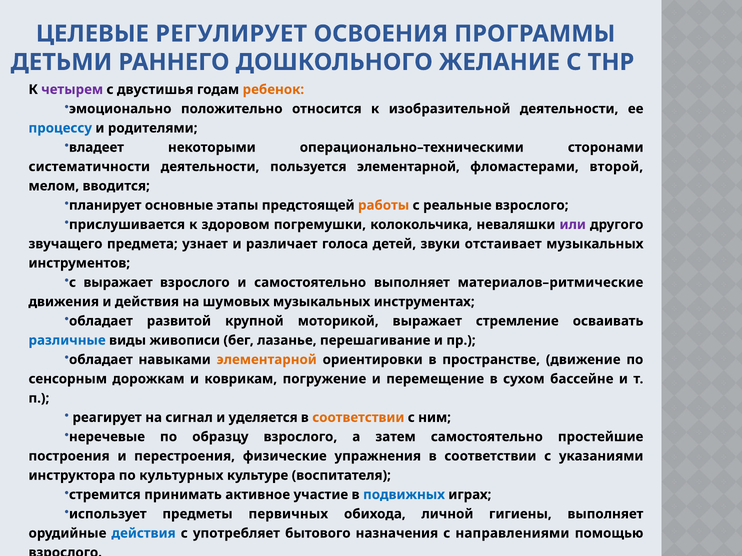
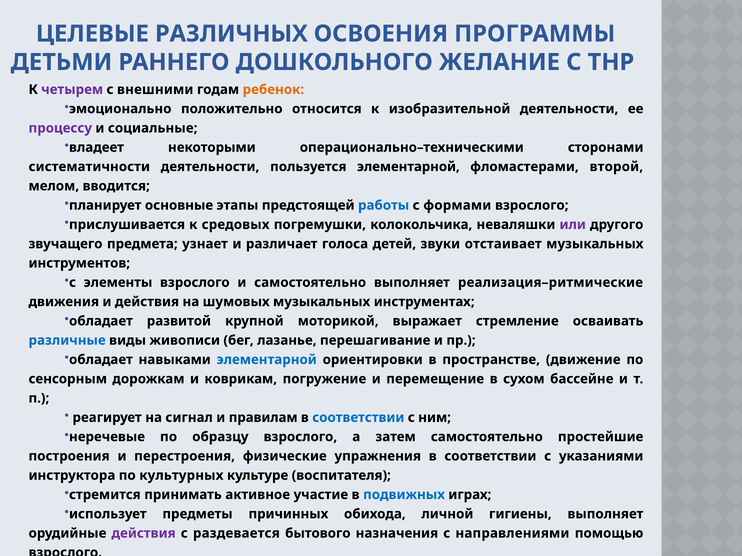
РЕГУЛИРУЕТ: РЕГУЛИРУЕТ -> РАЗЛИЧНЫХ (231, 34)
двустишья: двустишья -> внешними (155, 90)
процессу colour: blue -> purple (60, 128)
родителями: родителями -> социальные (153, 128)
работы colour: orange -> blue (384, 205)
реальные: реальные -> формами (457, 205)
здоровом: здоровом -> средовых (236, 225)
с выражает: выражает -> элементы (118, 283)
материалов–ритмические: материалов–ритмические -> реализация–ритмические (550, 283)
элементарной colour: orange -> blue (267, 360)
уделяется: уделяется -> правилам (263, 418)
соответствии colour: orange -> blue (358, 418)
первичных: первичных -> причинных (288, 514)
действия colour: blue -> purple (144, 534)
употребляет: употребляет -> раздевается (236, 534)
